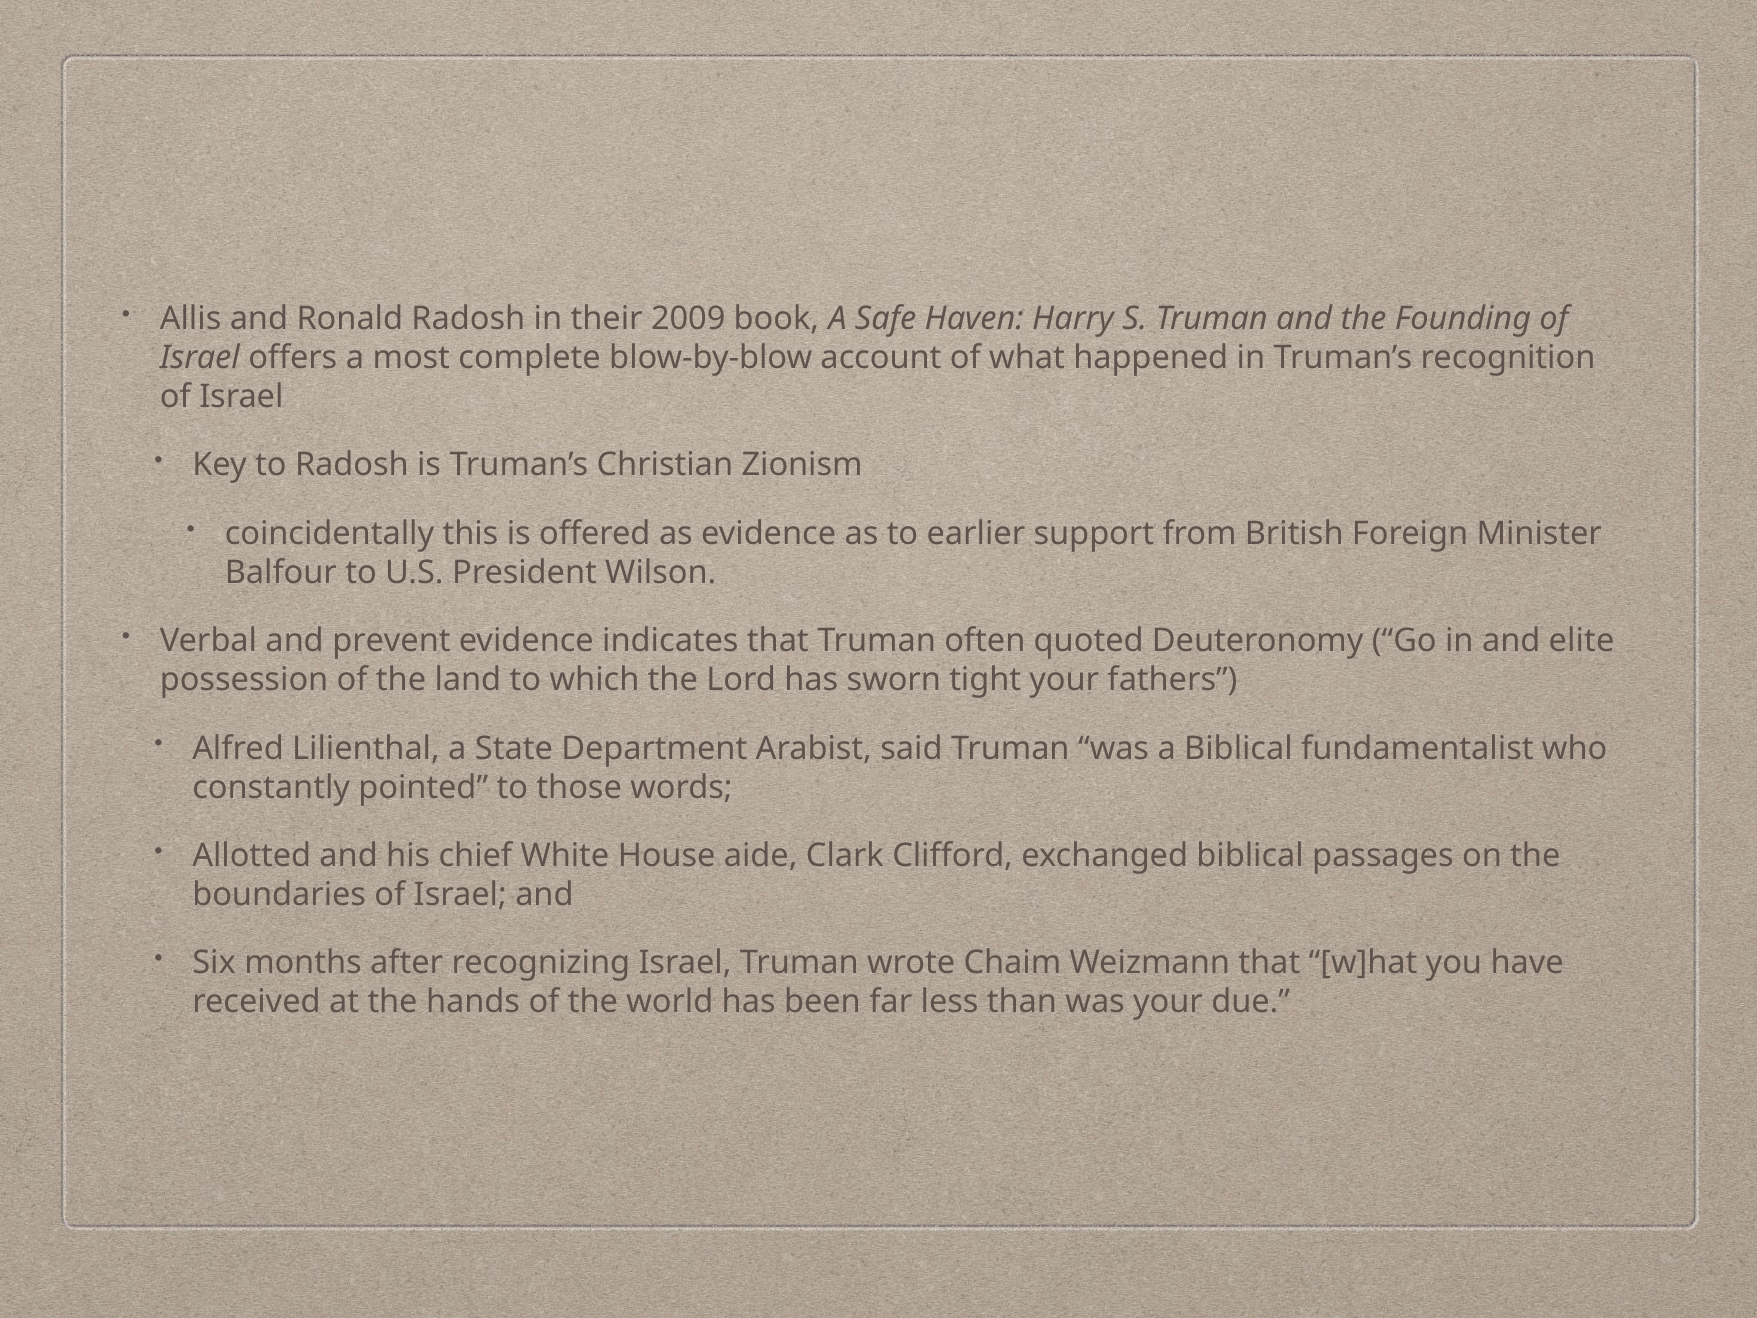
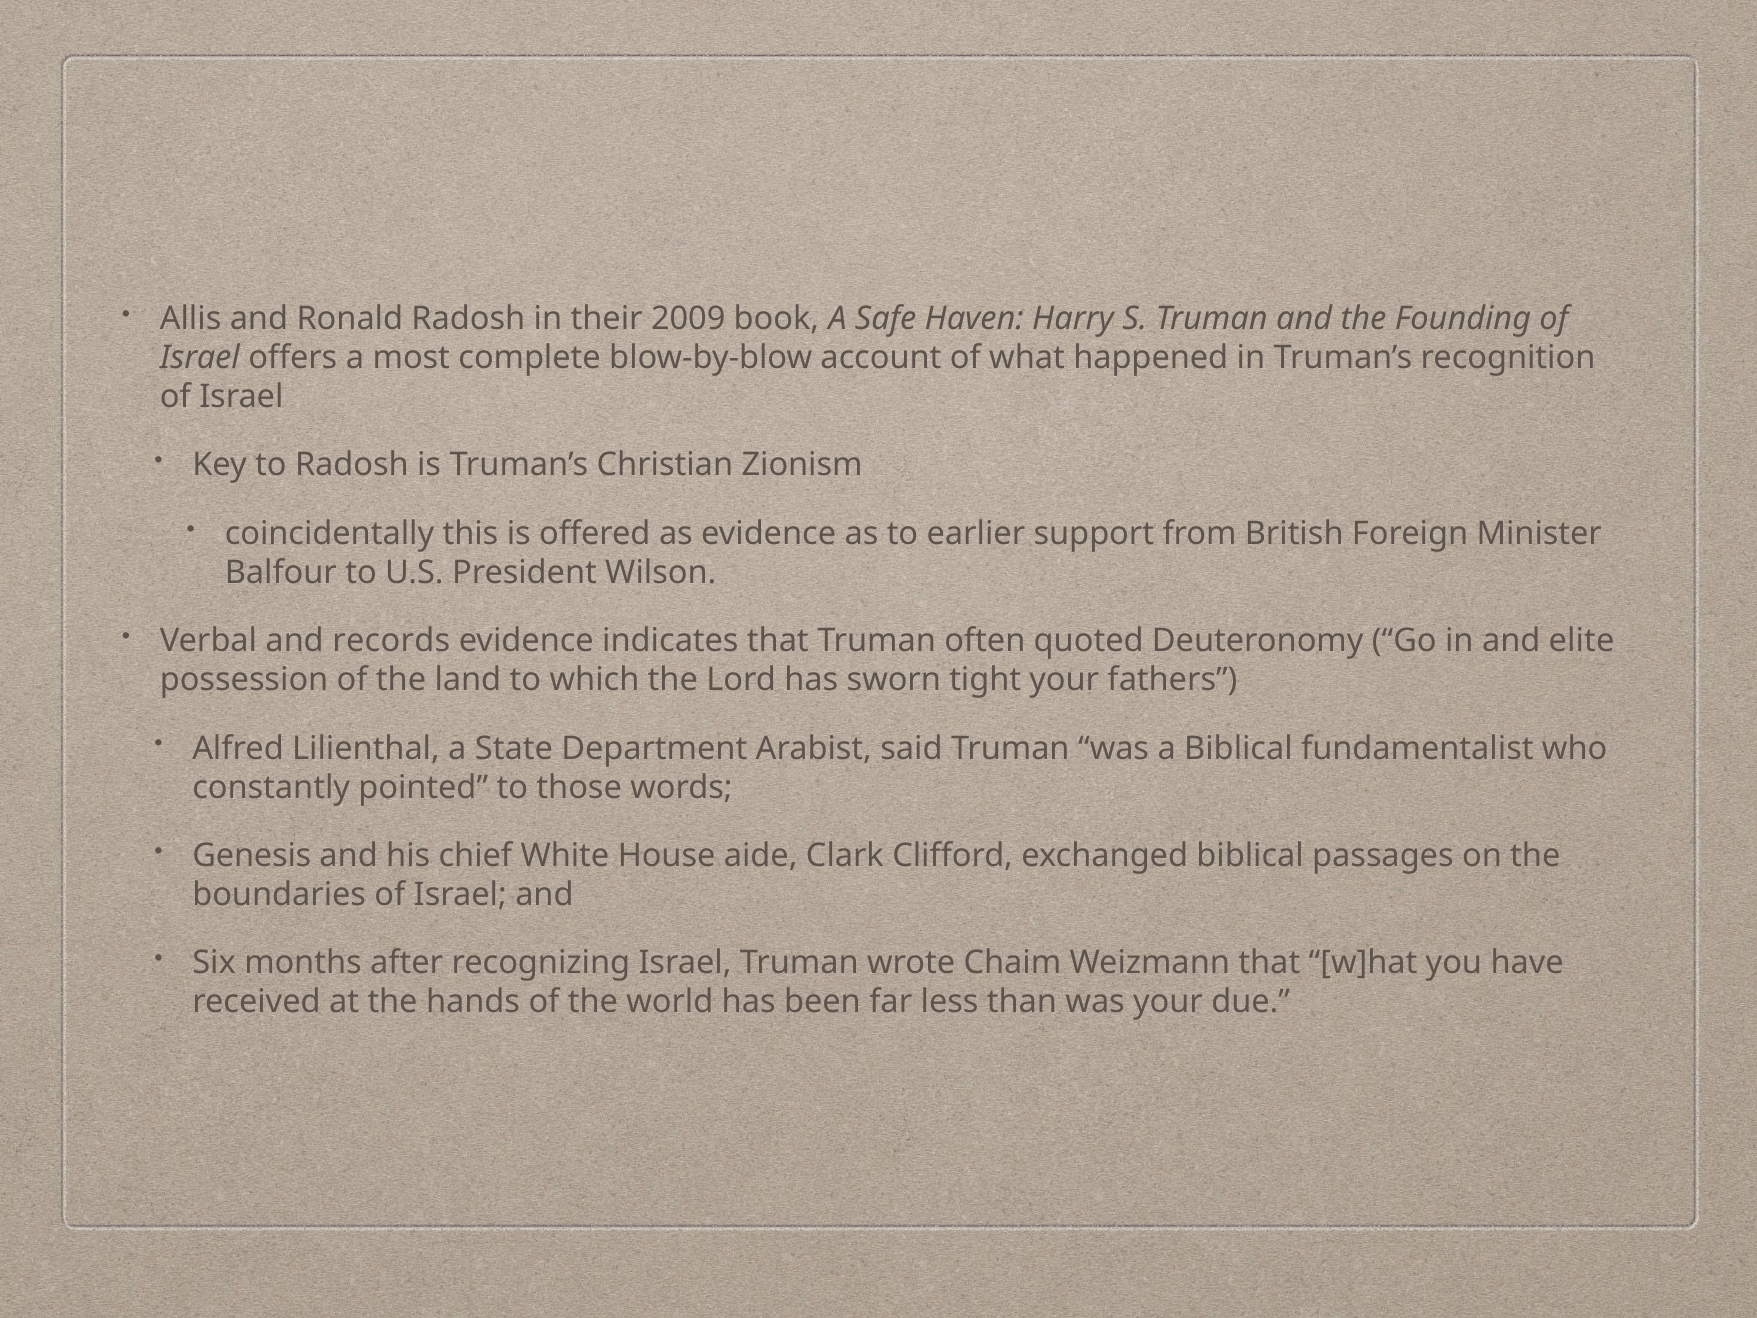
prevent: prevent -> records (391, 641)
Allotted: Allotted -> Genesis (252, 856)
